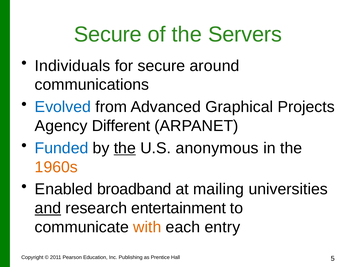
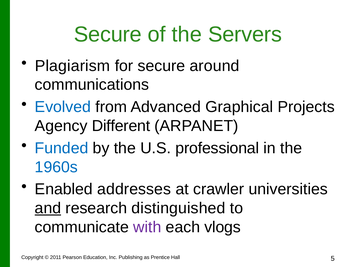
Individuals: Individuals -> Plagiarism (72, 66)
the underline: present -> none (125, 148)
anonymous: anonymous -> professional (217, 148)
1960s colour: orange -> blue (56, 167)
broadband: broadband -> addresses (134, 189)
mailing: mailing -> crawler (219, 189)
entertainment: entertainment -> distinguished (178, 208)
with colour: orange -> purple (147, 227)
entry: entry -> vlogs (223, 227)
